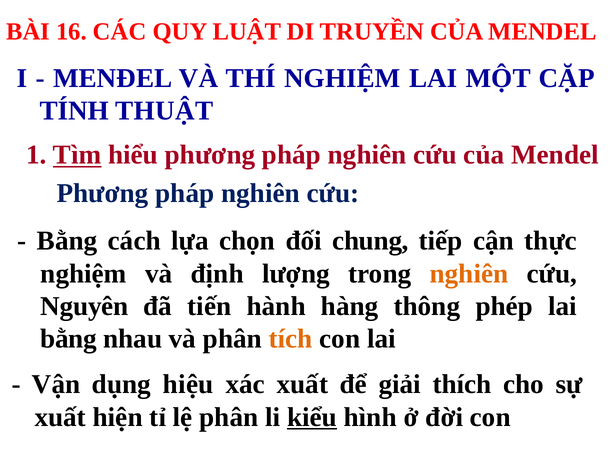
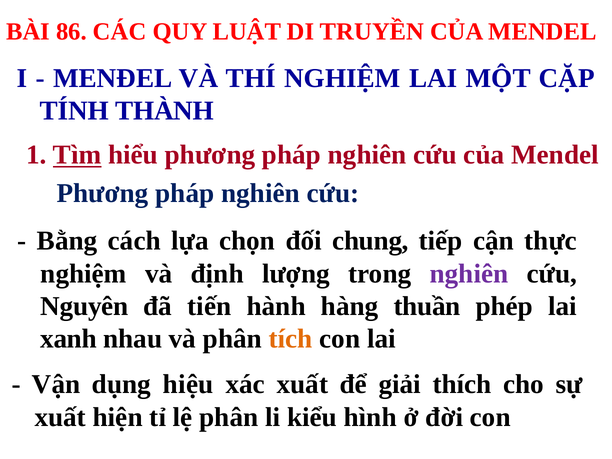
16: 16 -> 86 (71, 32)
THUẬT: THUẬT -> THÀNH (165, 111)
nghiên colour: orange -> purple (469, 274)
thông: thông -> thuần (427, 306)
bằng: bằng -> xanh (69, 339)
kiểu underline: present -> none (312, 417)
